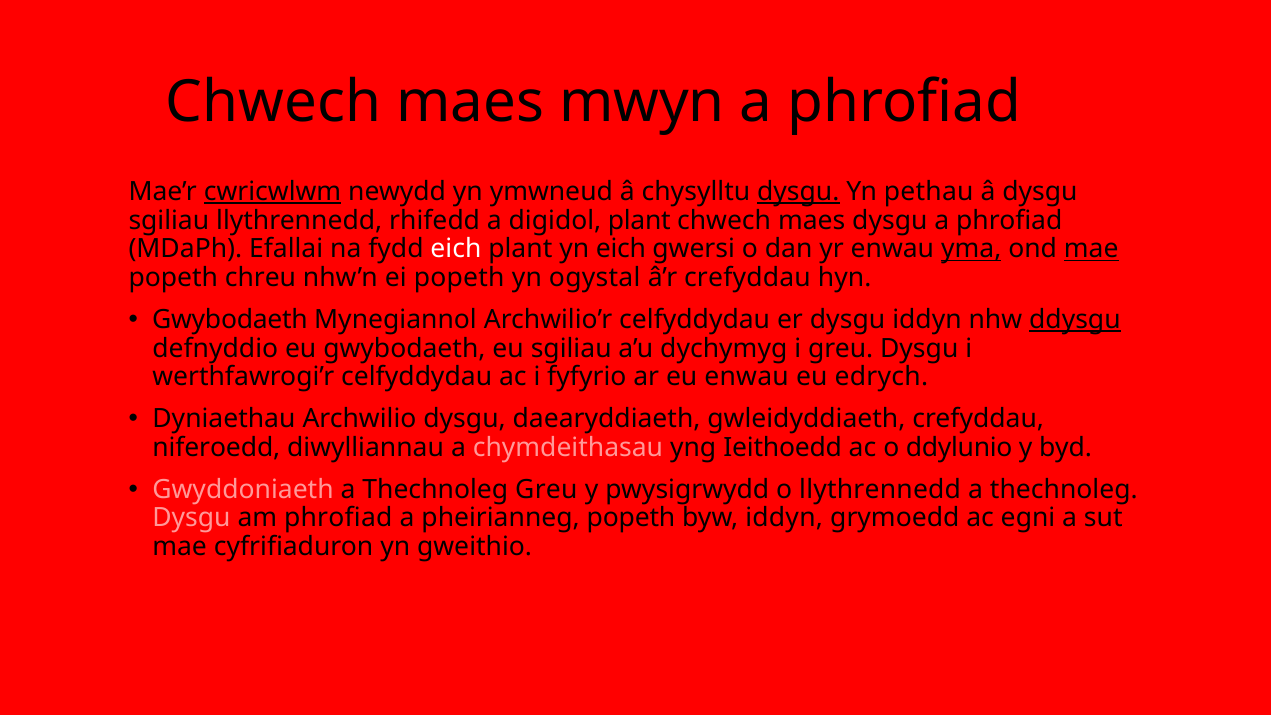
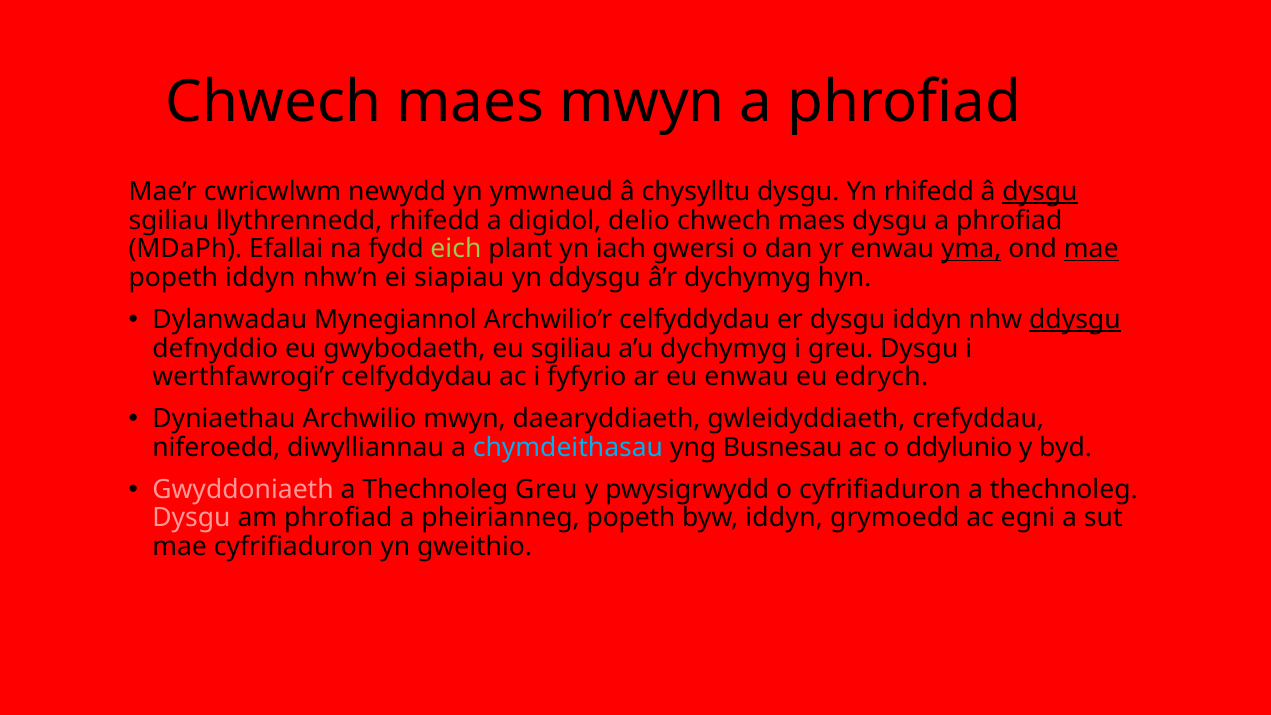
cwricwlwm underline: present -> none (273, 192)
dysgu underline: present -> none (798, 192)
Yn pethau: pethau -> rhifedd (929, 192)
dysgu underline: none -> present (1040, 192)
digidol plant: plant -> delio (639, 220)
eich colour: white -> light green (456, 249)
yn eich: eich -> iach (621, 249)
popeth chreu: chreu -> iddyn (260, 278)
ei popeth: popeth -> siapiau (459, 278)
yn ogystal: ogystal -> ddysgu (595, 278)
â’r crefyddau: crefyddau -> dychymyg (748, 278)
Gwybodaeth: Gwybodaeth -> Dylanwadau (230, 320)
Archwilio dysgu: dysgu -> mwyn (465, 419)
chymdeithasau colour: pink -> light blue (568, 447)
Ieithoedd: Ieithoedd -> Busnesau (783, 447)
o llythrennedd: llythrennedd -> cyfrifiaduron (880, 489)
